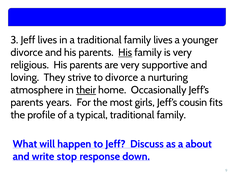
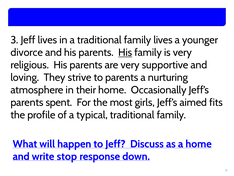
to divorce: divorce -> parents (122, 77)
their underline: present -> none (86, 90)
years: years -> spent (59, 102)
cousin: cousin -> aimed (193, 102)
a about: about -> home (199, 144)
